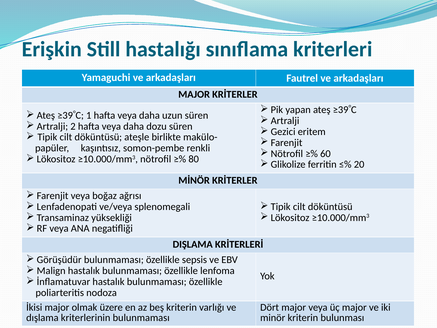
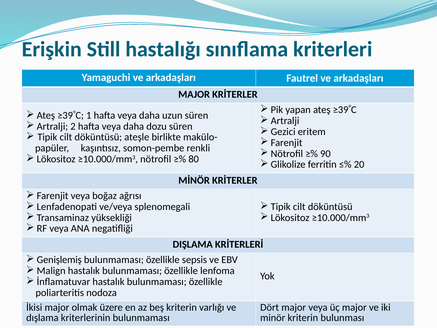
60: 60 -> 90 (325, 153)
Görüşüdür: Görüşüdür -> Genişlemiş (59, 260)
